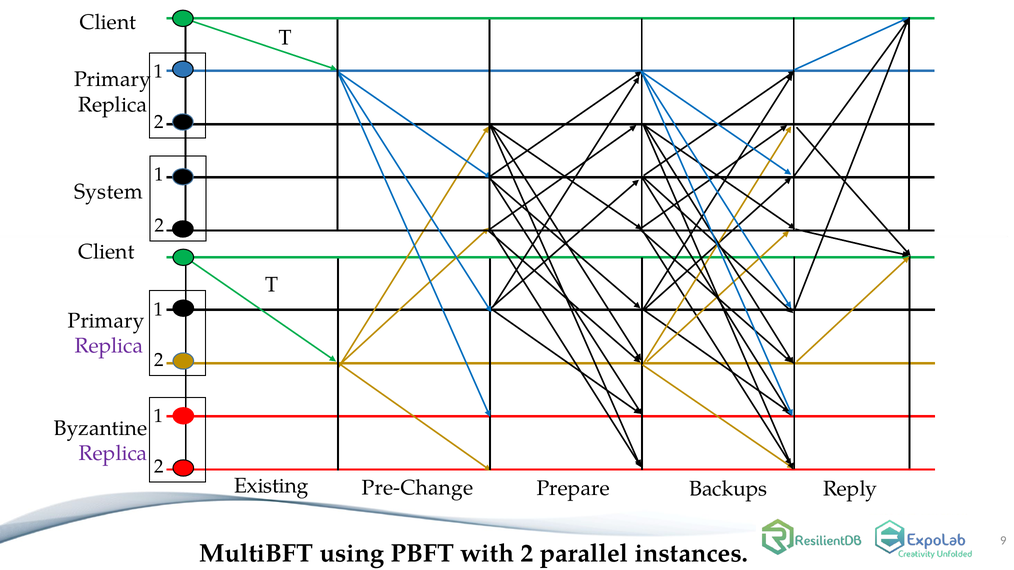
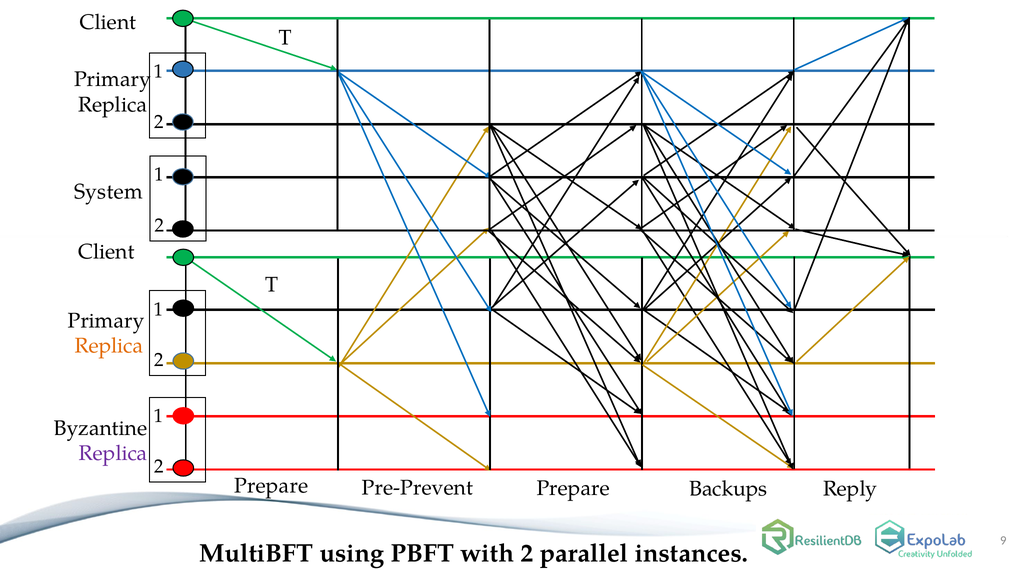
Replica colour: purple -> orange (109, 346)
Existing: Existing -> Prepare (271, 486)
Pre-Change: Pre-Change -> Pre-Prevent (418, 488)
